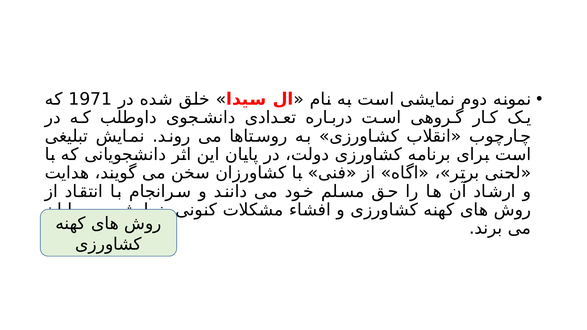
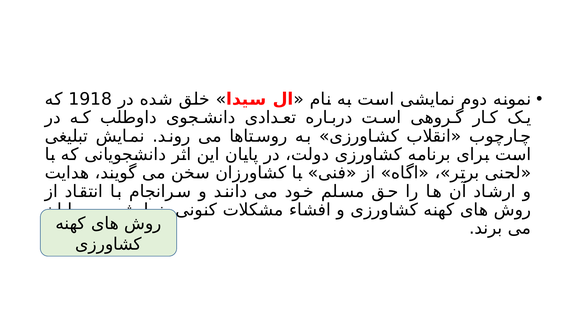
1971: 1971 -> 1918 (90, 99)
